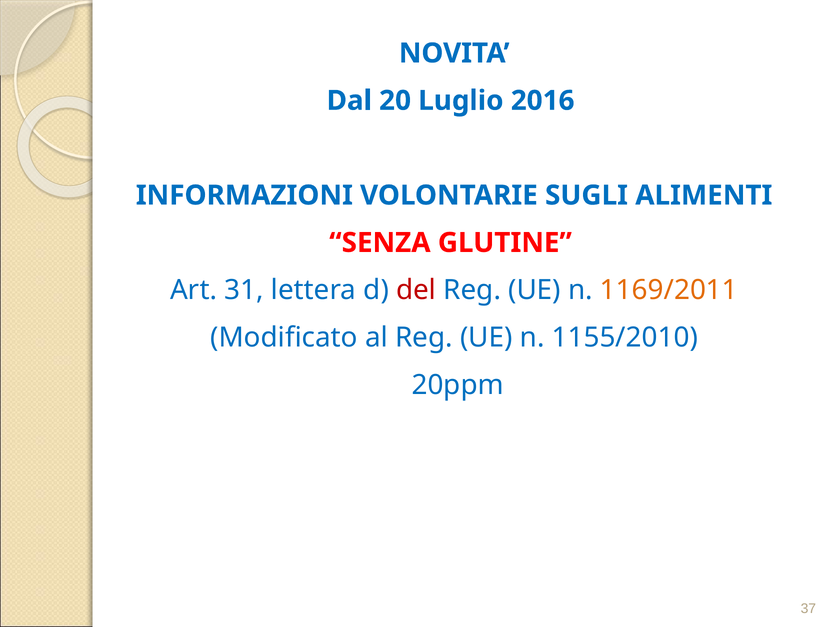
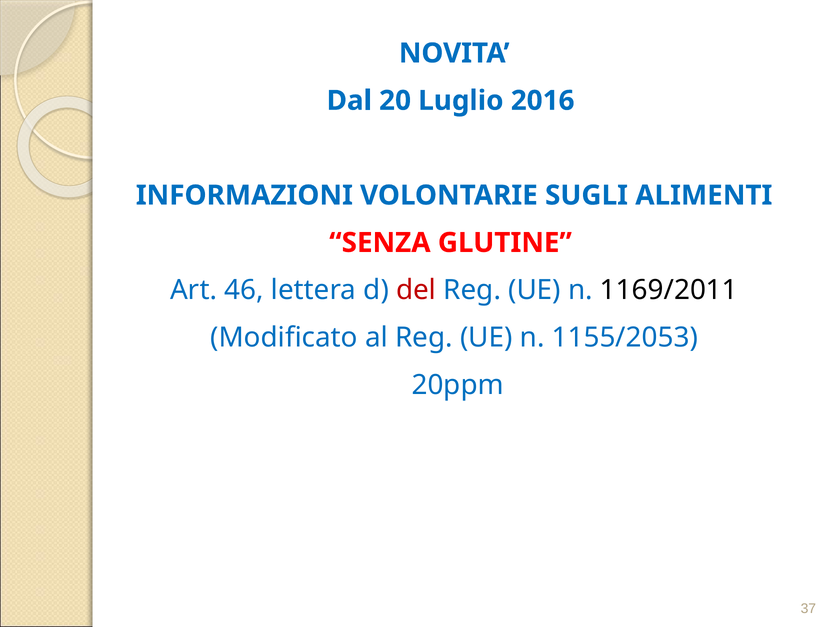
31: 31 -> 46 (244, 290)
1169/2011 colour: orange -> black (669, 290)
1155/2010: 1155/2010 -> 1155/2053 (625, 337)
